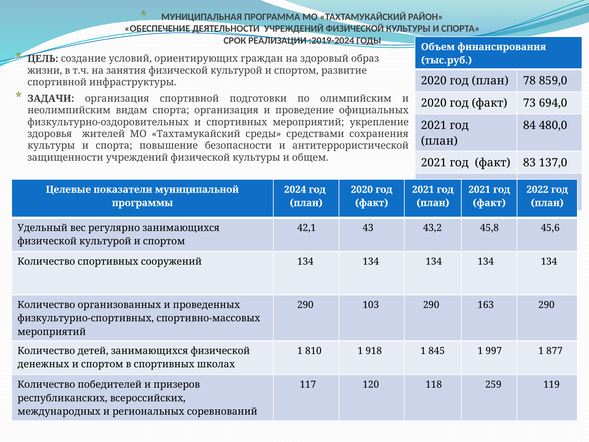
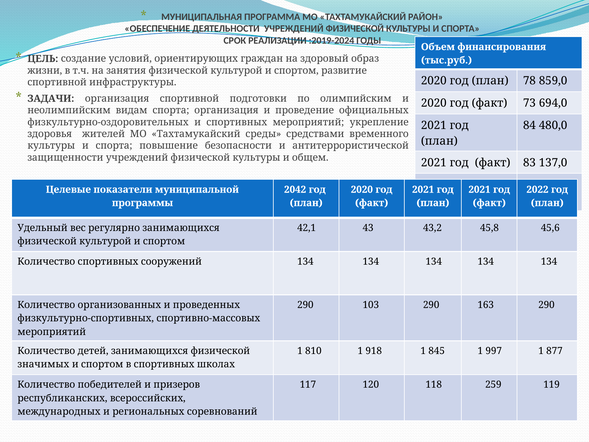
сохранения: сохранения -> временного (379, 134)
2024: 2024 -> 2042 (295, 189)
денежных: денежных -> значимых (43, 364)
